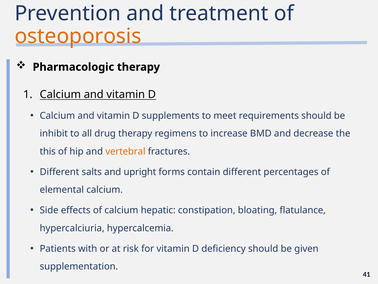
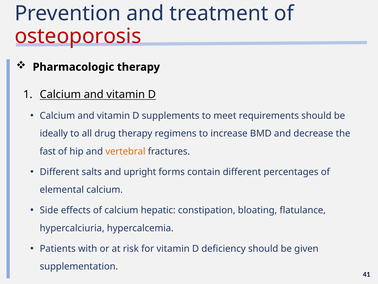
osteoporosis colour: orange -> red (78, 36)
inhibit: inhibit -> ideally (54, 133)
this: this -> fast (48, 151)
